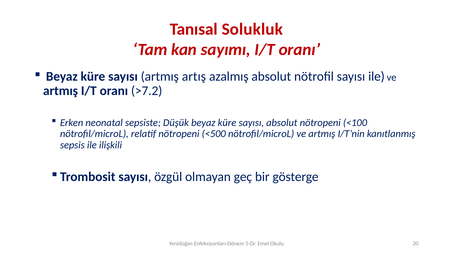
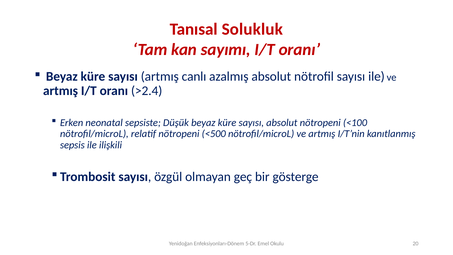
artış: artış -> canlı (194, 77)
>7.2: >7.2 -> >2.4 (147, 91)
